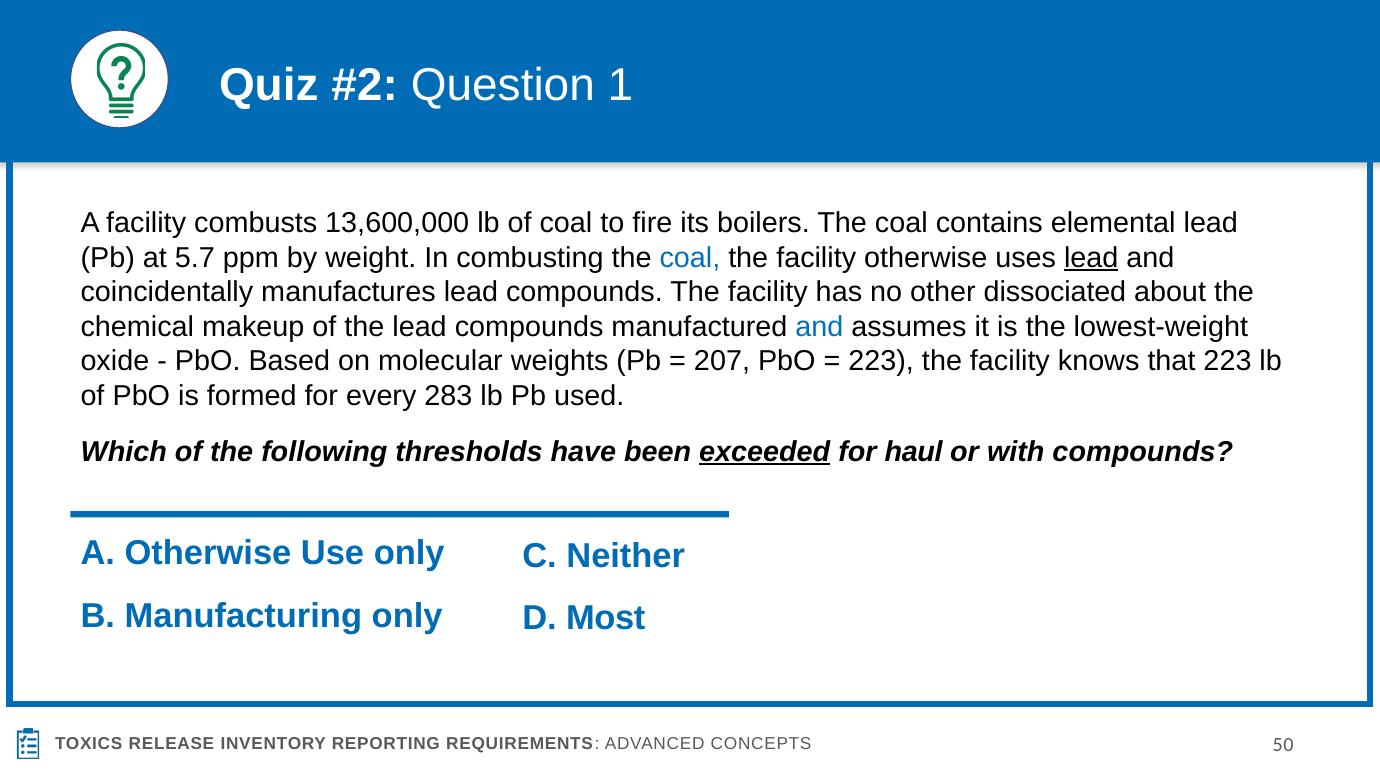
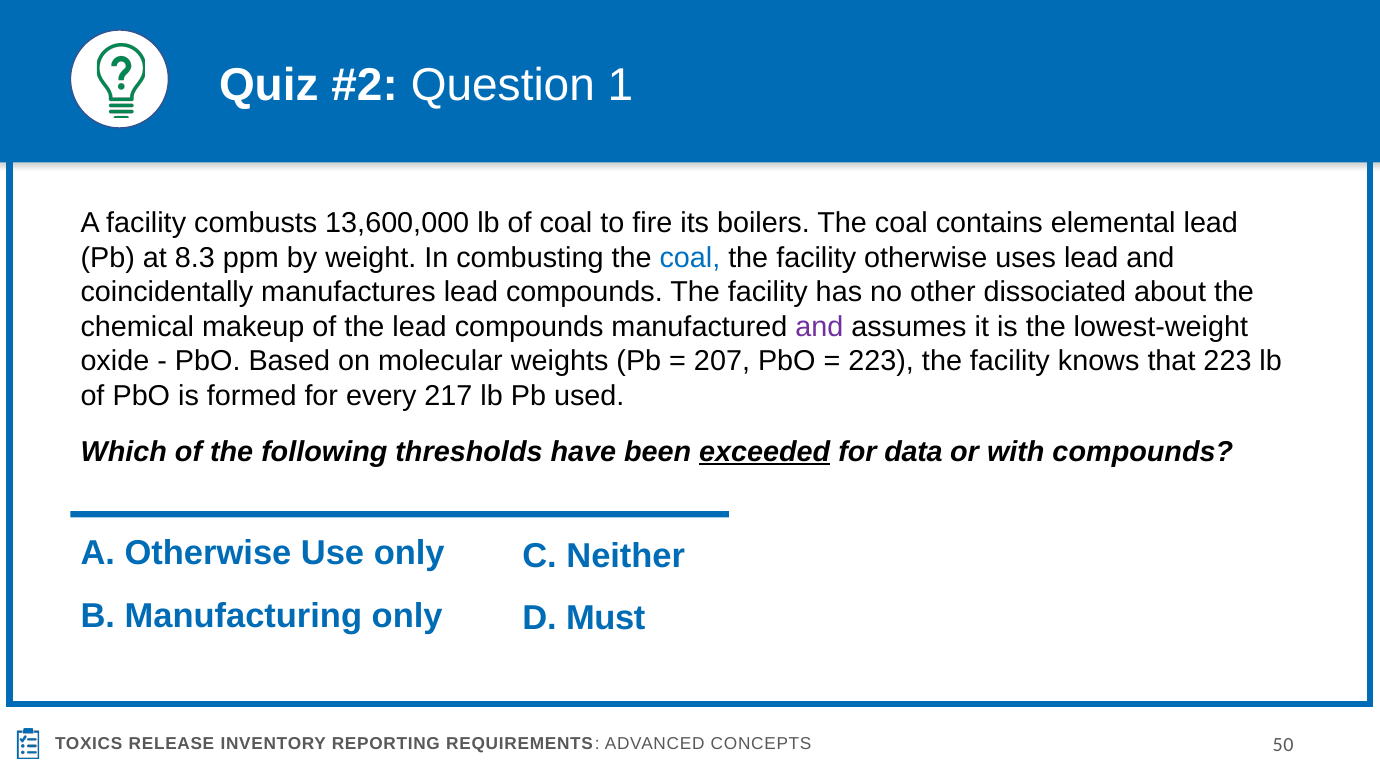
5.7: 5.7 -> 8.3 (195, 258)
lead underline: present -> none (1091, 258)
and colour: blue -> purple (819, 327)
283: 283 -> 217 (448, 396)
haul: haul -> data (914, 452)
Most: Most -> Must (606, 619)
